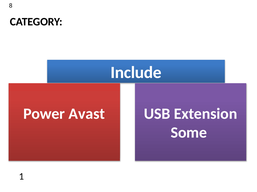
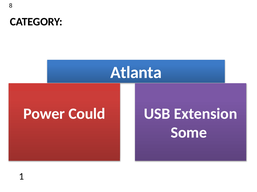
Include: Include -> Atlanta (136, 73)
Avast: Avast -> Could (87, 114)
